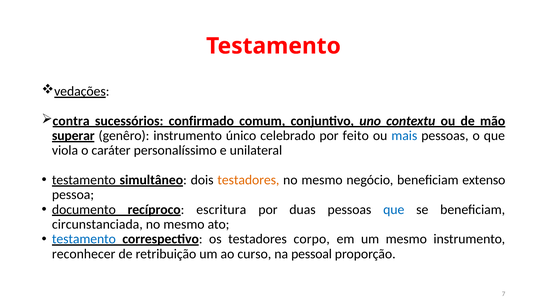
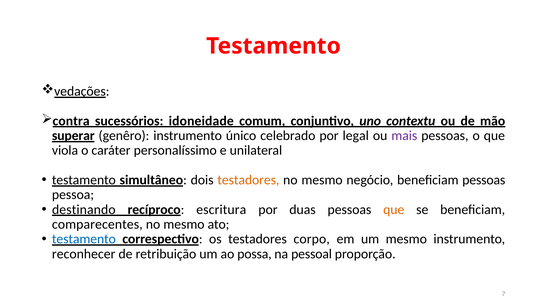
confirmado: confirmado -> idoneidade (201, 121)
feito: feito -> legal (356, 136)
mais colour: blue -> purple (404, 136)
beneficiam extenso: extenso -> pessoas (484, 180)
documento: documento -> destinando (84, 209)
que colour: blue -> orange (394, 209)
circunstanciada: circunstanciada -> comparecentes (97, 224)
curso: curso -> possa (254, 254)
